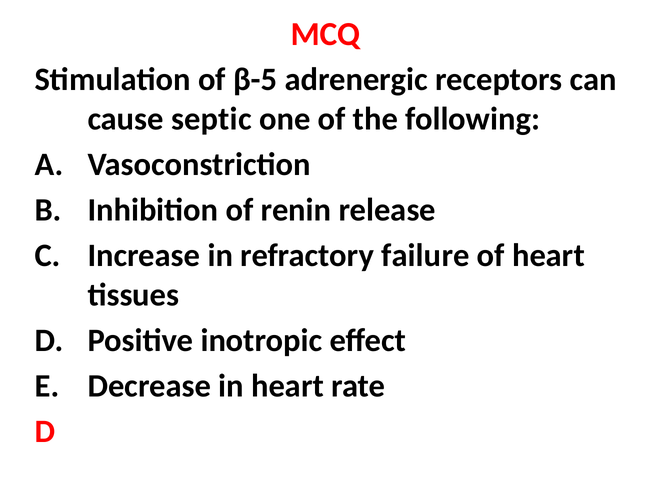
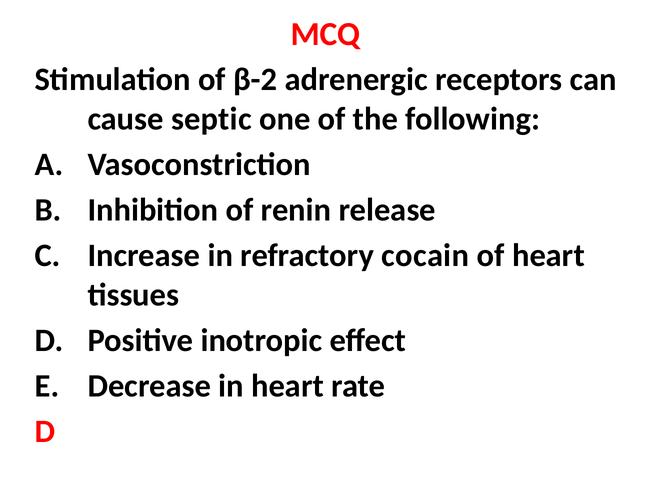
β-5: β-5 -> β-2 (255, 80)
failure: failure -> cocain (425, 255)
